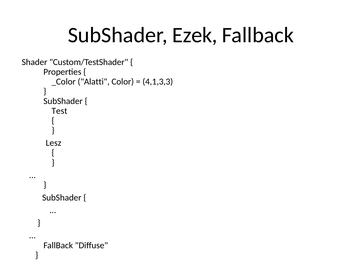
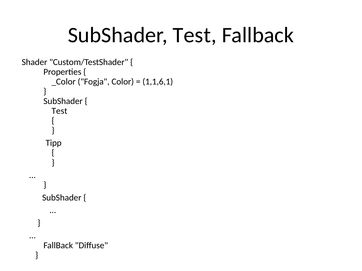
SubShader Ezek: Ezek -> Test (195, 35)
Alatti: Alatti -> Fogja (94, 82)
4,1,3,3: 4,1,3,3 -> 1,1,6,1 (158, 82)
Lesz: Lesz -> Tipp (54, 143)
